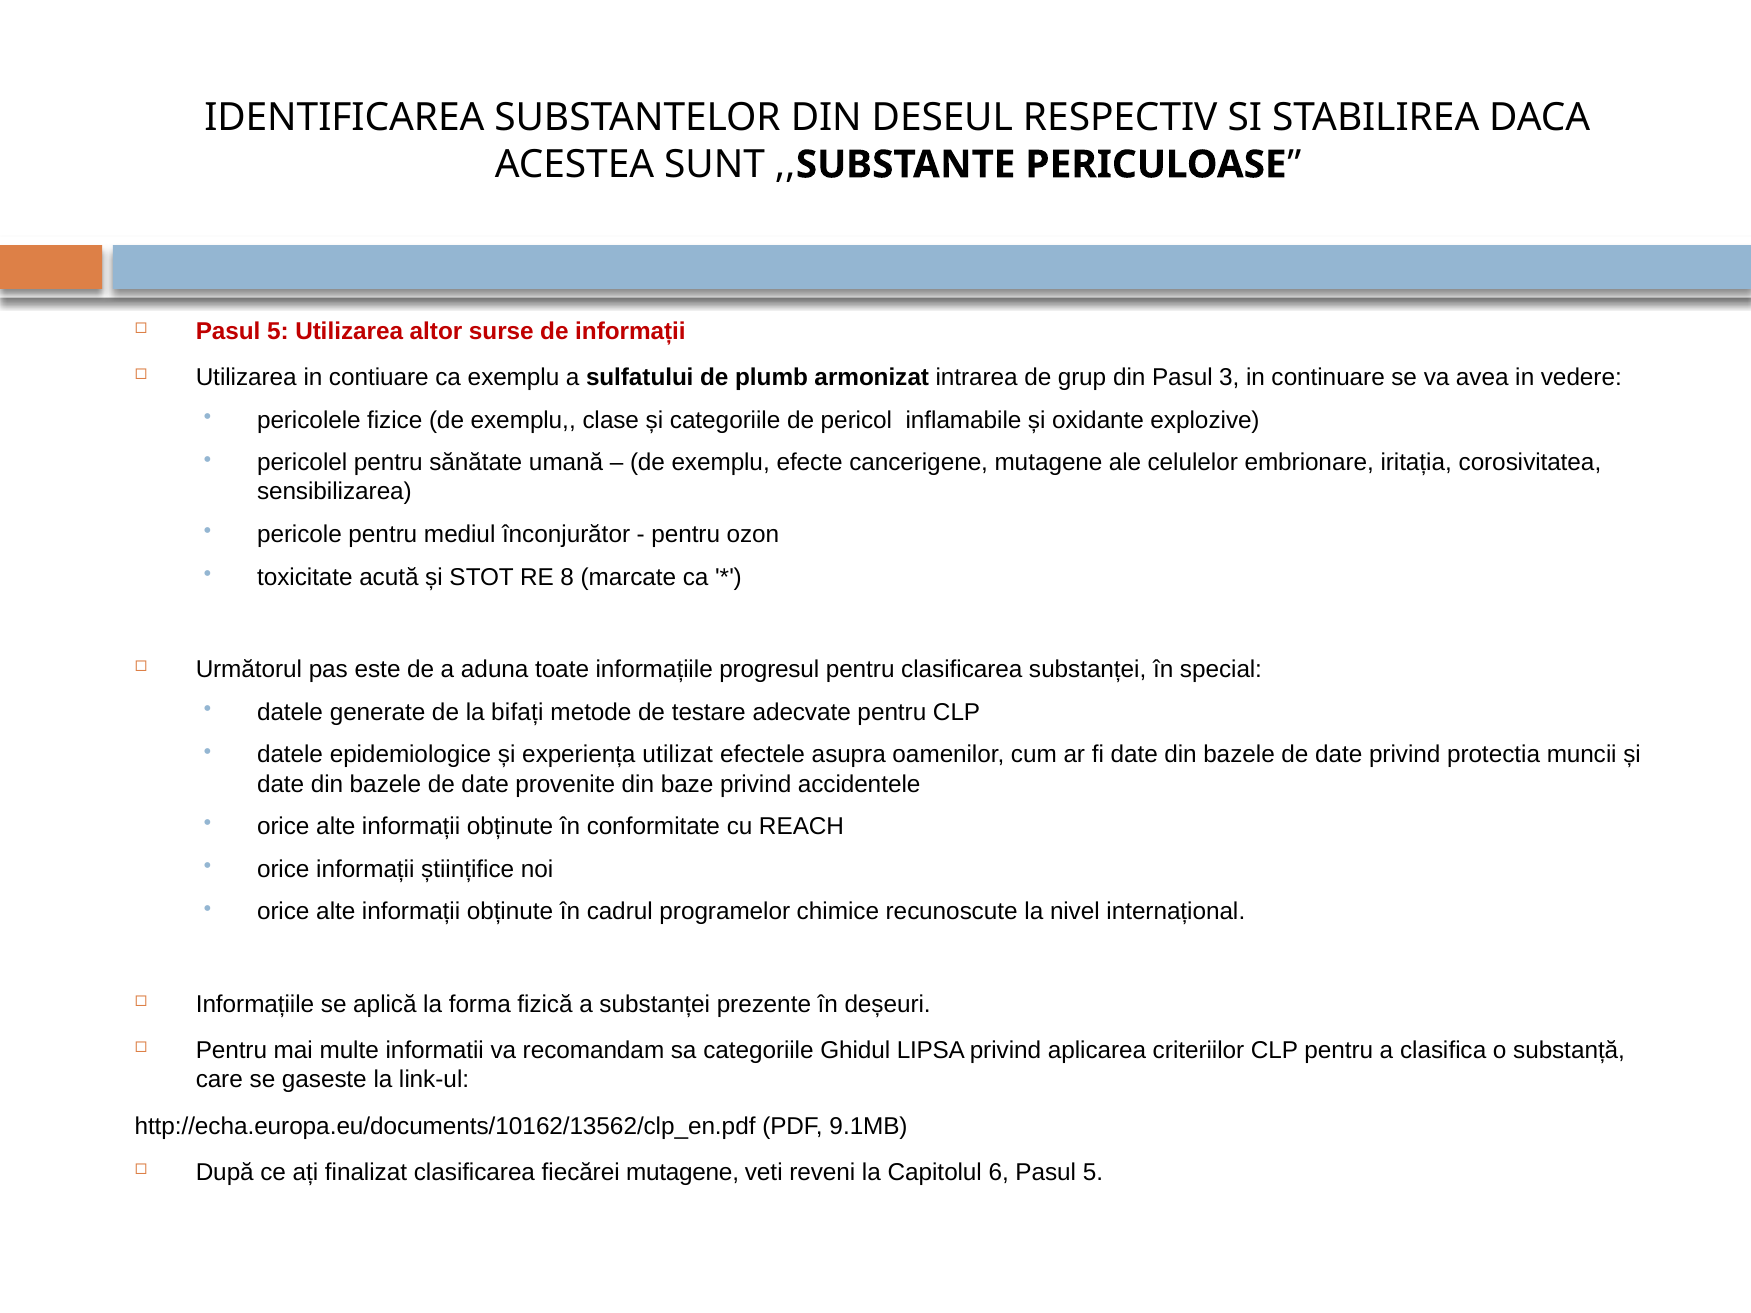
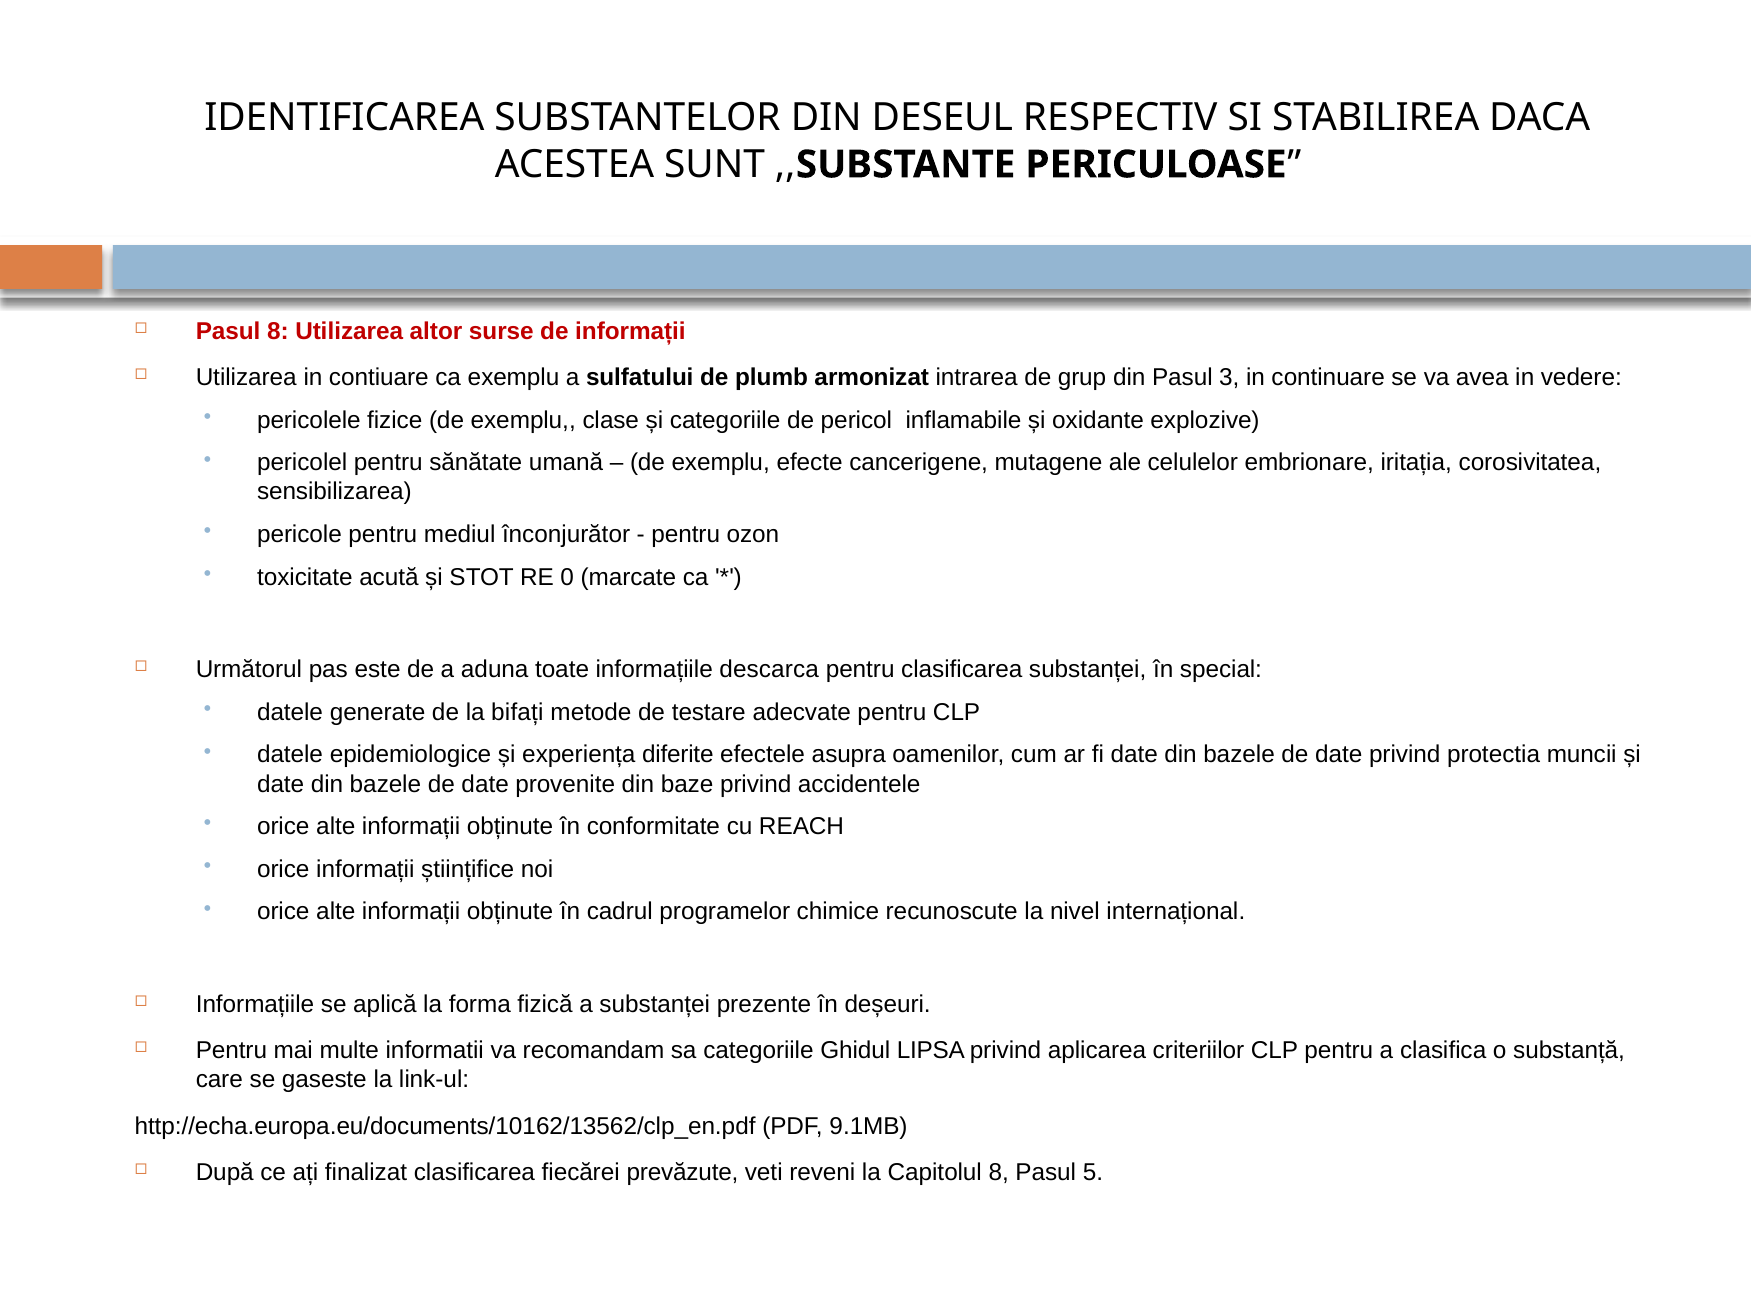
5: 5 -> 8 (278, 331)
8: 8 -> 0 (567, 577)
progresul: progresul -> descarca (769, 670)
utilizat: utilizat -> diferite (678, 755)
fiecărei mutagene: mutagene -> prevăzute (682, 1173)
Capitolul 6: 6 -> 8 (999, 1173)
